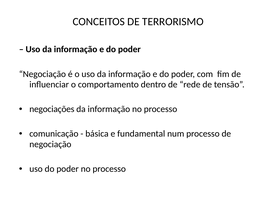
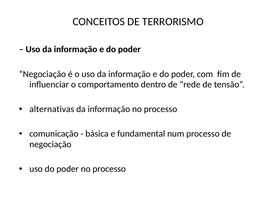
negociações: negociações -> alternativas (52, 109)
